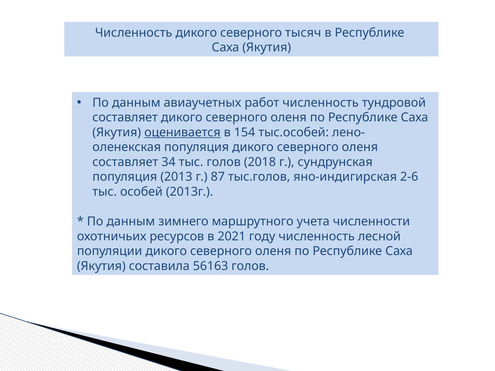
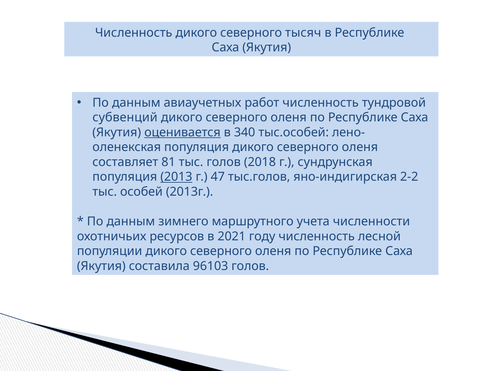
составляет: составляет -> субвенций (125, 118)
154: 154 -> 340 (245, 132)
34: 34 -> 81 (168, 162)
2013 underline: none -> present (176, 177)
87: 87 -> 47 (218, 177)
2-6: 2-6 -> 2-2 (409, 177)
56163: 56163 -> 96103 (211, 266)
